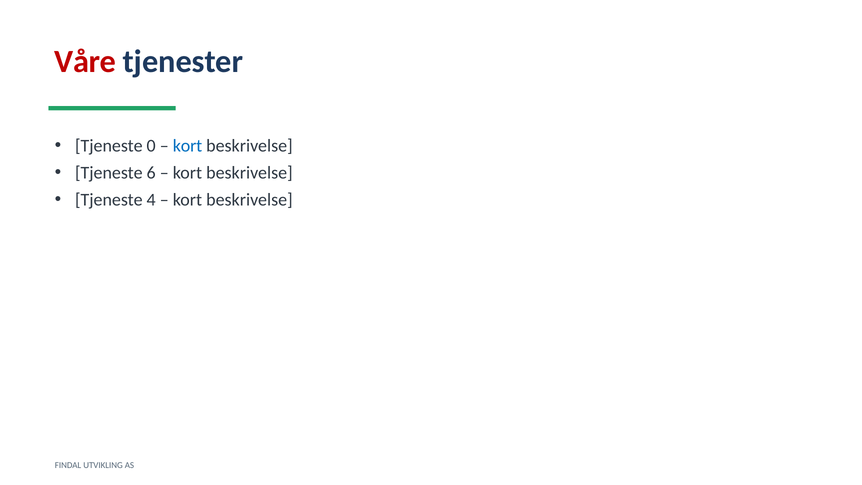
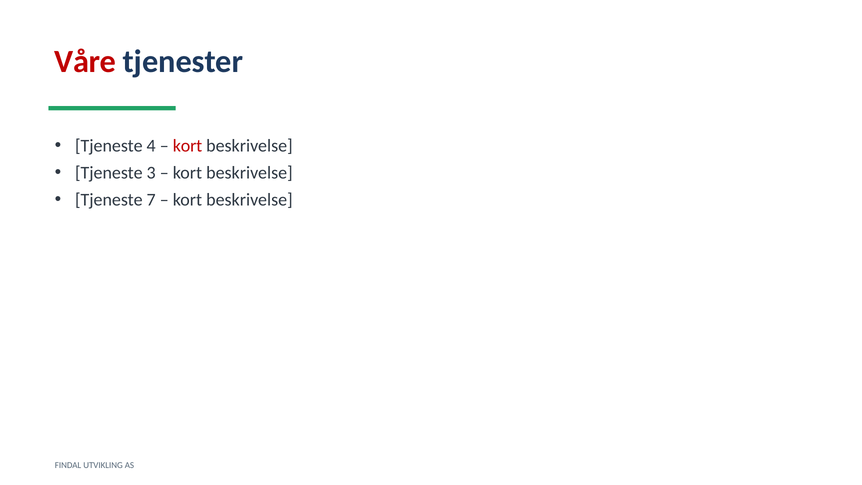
0: 0 -> 4 (151, 146)
kort colour: blue -> red (188, 146)
6: 6 -> 3 (151, 173)
4: 4 -> 7 (151, 200)
